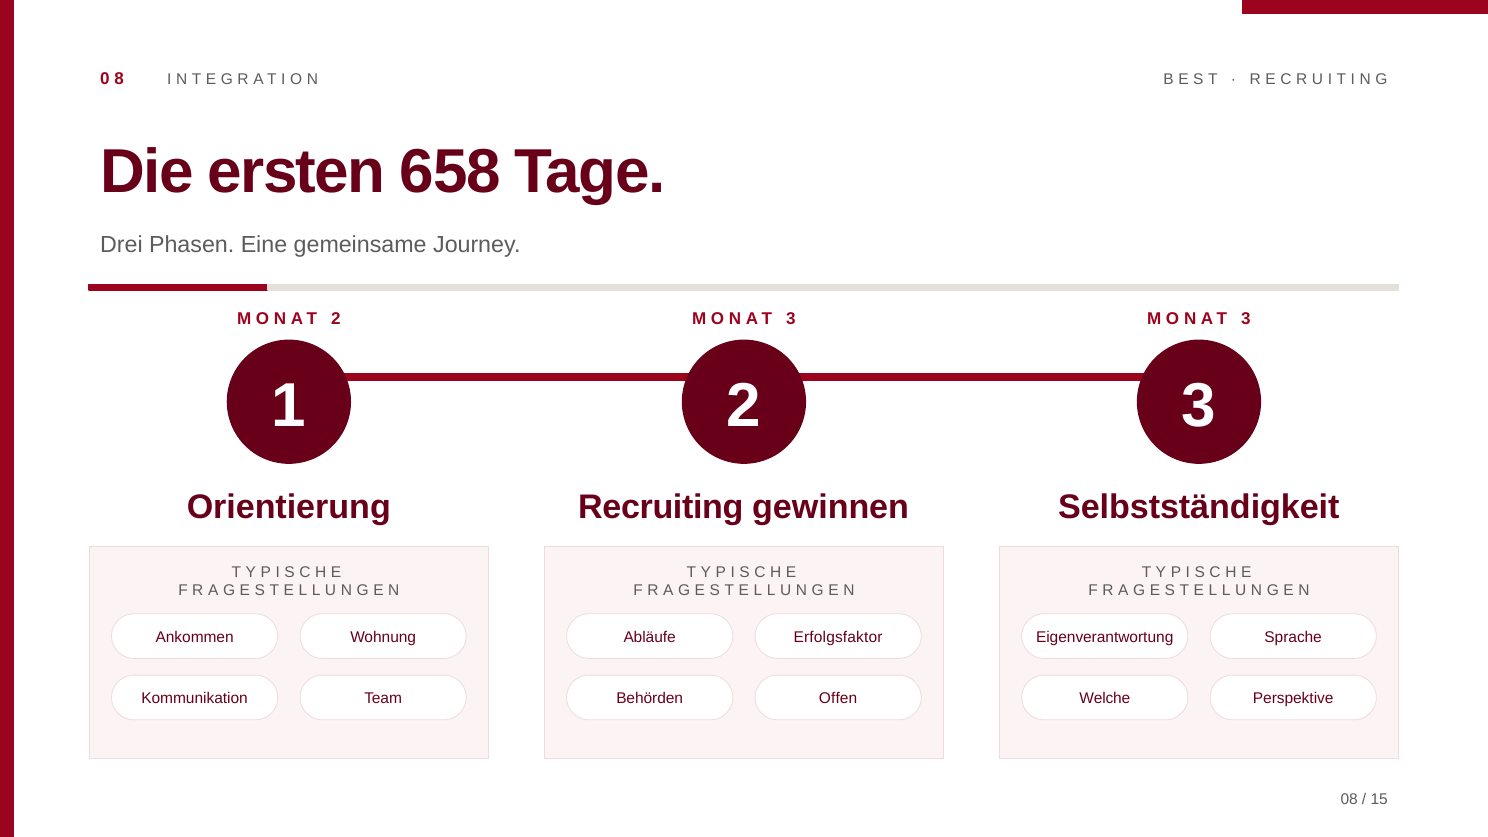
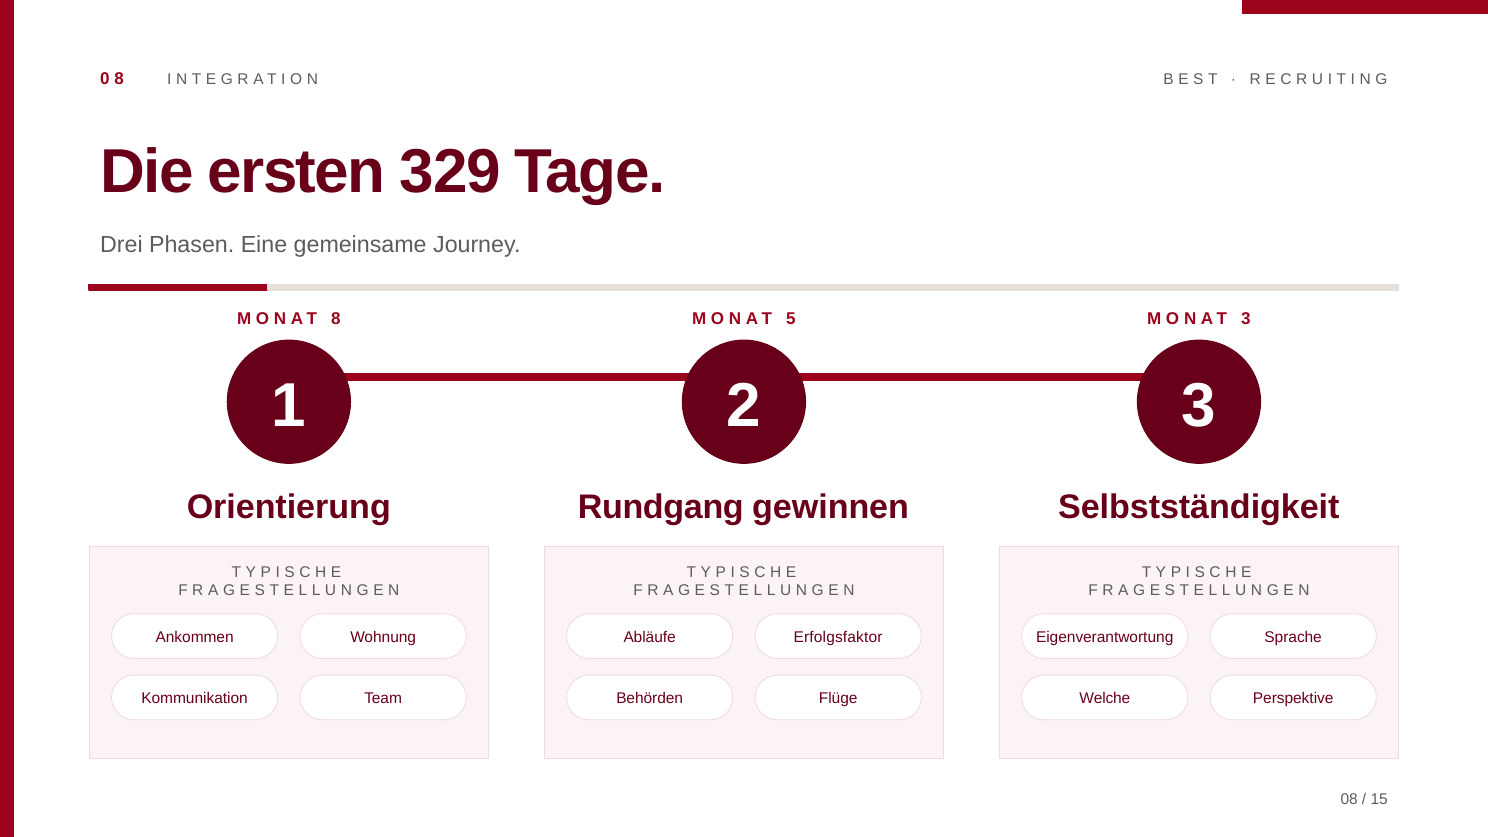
658: 658 -> 329 (450, 172)
2: 2 -> 8 (336, 319)
3: 3 -> 5 (791, 319)
Recruiting: Recruiting -> Rundgang (661, 507)
Offen: Offen -> Flüge (838, 699)
